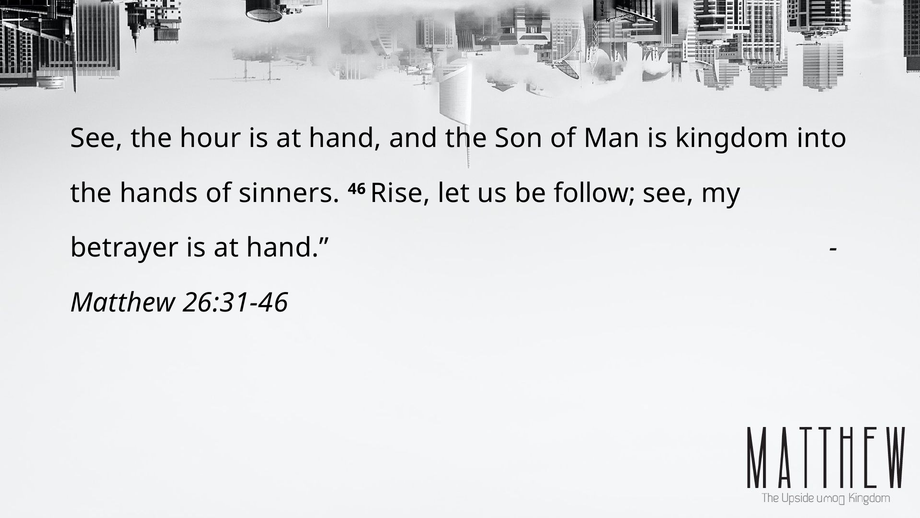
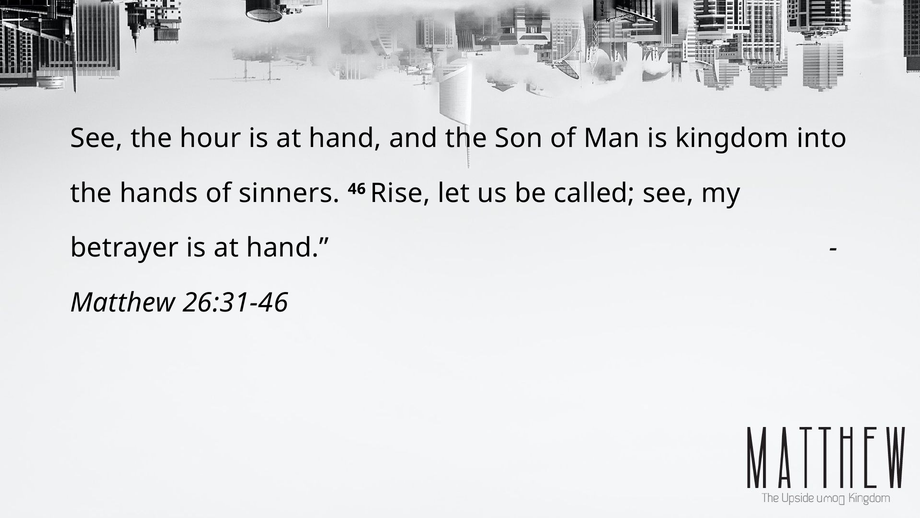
follow: follow -> called (595, 193)
